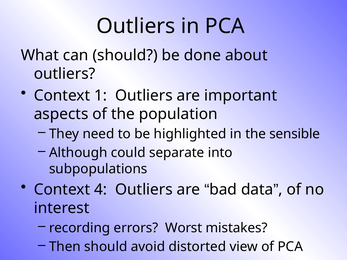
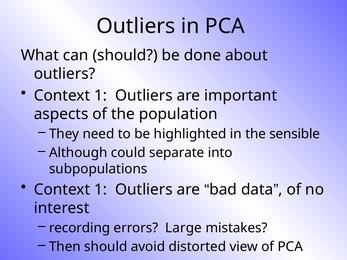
4: 4 -> 1 (101, 190)
Worst: Worst -> Large (184, 228)
